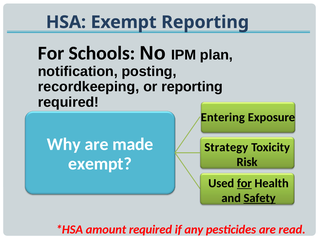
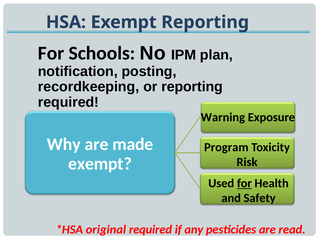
Entering: Entering -> Warning (223, 117)
Strategy: Strategy -> Program (226, 147)
Safety underline: present -> none (260, 198)
amount: amount -> original (106, 230)
